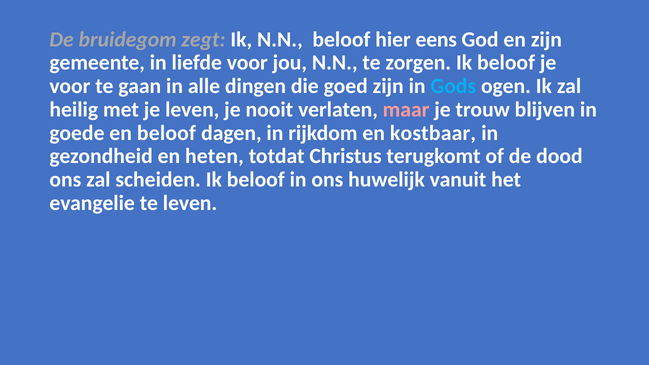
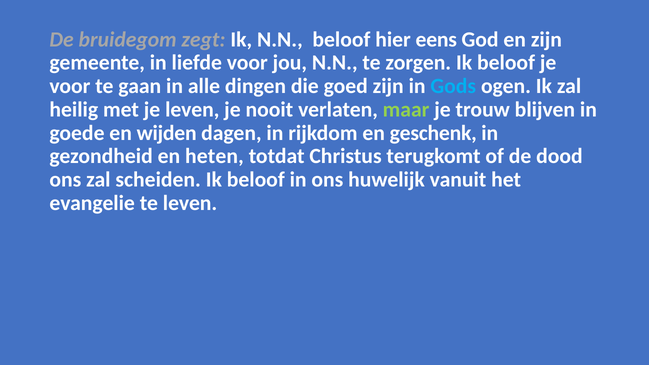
maar colour: pink -> light green (406, 110)
en beloof: beloof -> wijden (167, 133)
kostbaar: kostbaar -> geschenk (433, 133)
